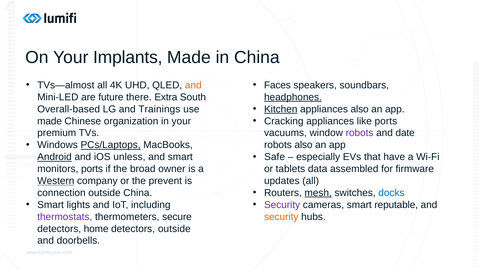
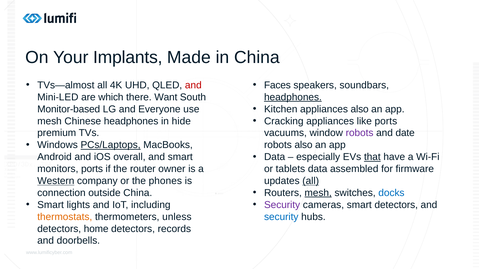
and colour: orange -> red (193, 85)
future: future -> which (111, 97)
Extra: Extra -> Want (166, 97)
Kitchen underline: present -> none (281, 109)
Overall-based: Overall-based -> Monitor-based (69, 109)
Trainings: Trainings -> Everyone (159, 109)
made: made -> mesh (50, 121)
Chinese organization: organization -> headphones (131, 121)
in your: your -> hide (181, 121)
Safe: Safe -> Data (275, 157)
that underline: none -> present (372, 157)
Android underline: present -> none (55, 157)
unless: unless -> overall (129, 157)
broad: broad -> router (143, 169)
prevent: prevent -> phones (165, 181)
all underline: none -> present (311, 181)
smart reputable: reputable -> detectors (396, 205)
thermostats colour: purple -> orange (65, 217)
secure: secure -> unless (177, 217)
security colour: orange -> blue (281, 217)
detectors outside: outside -> records (174, 229)
